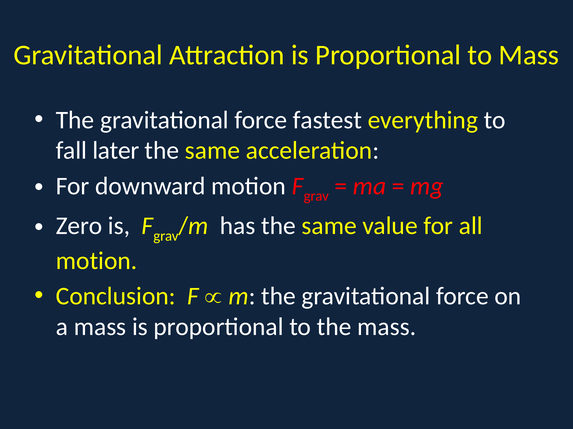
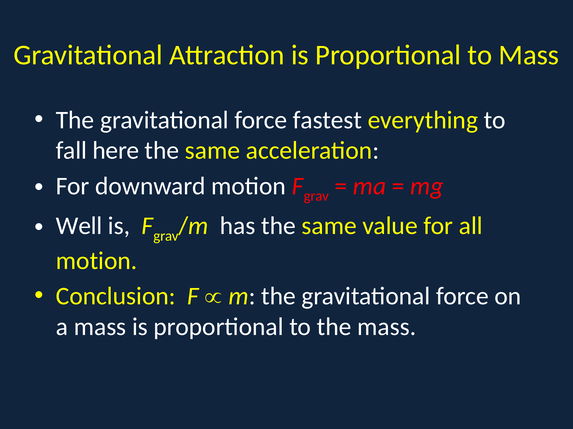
later: later -> here (116, 151)
Zero: Zero -> Well (79, 226)
